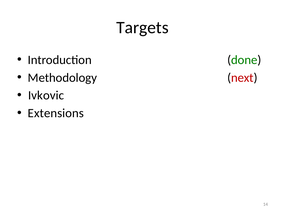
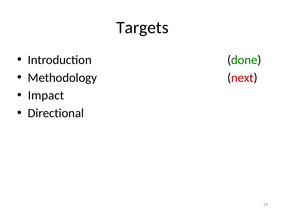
Ivkovic: Ivkovic -> Impact (46, 95)
Extensions: Extensions -> Directional (56, 113)
